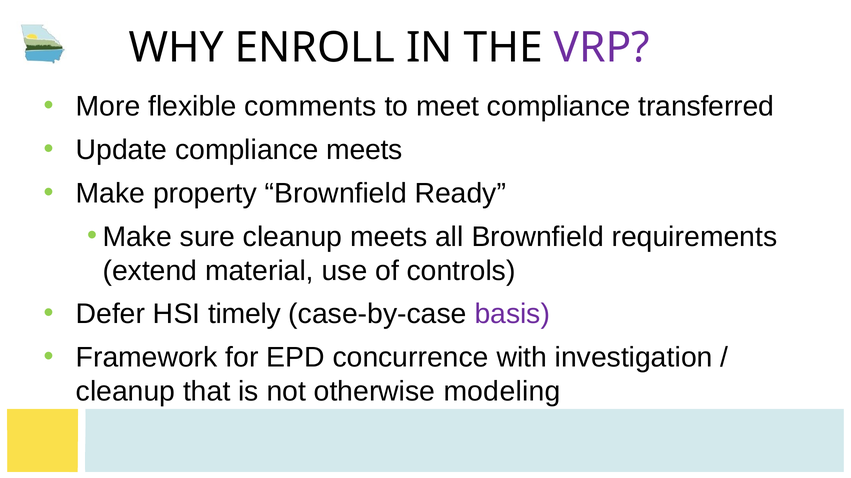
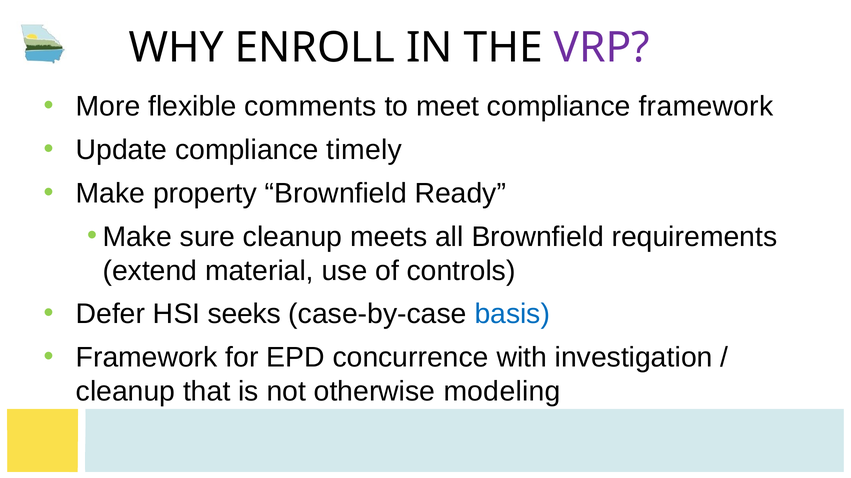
compliance transferred: transferred -> framework (706, 107)
compliance meets: meets -> timely (364, 150)
timely: timely -> seeks (244, 315)
basis colour: purple -> blue (512, 315)
